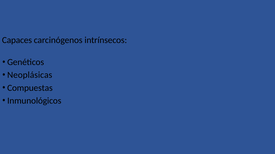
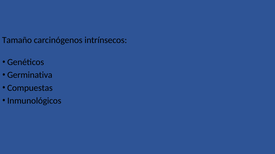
Capaces: Capaces -> Tamaño (17, 40)
Neoplásicas: Neoplásicas -> Germinativa (30, 75)
